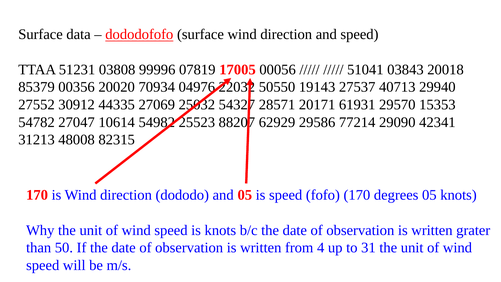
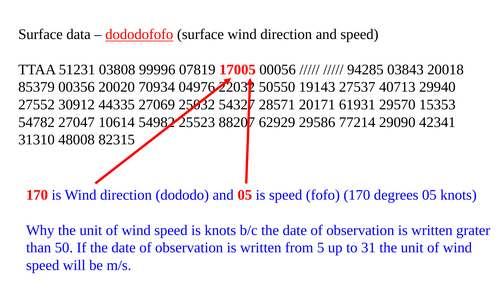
51041: 51041 -> 94285 (365, 70)
31213: 31213 -> 31310 (37, 140)
4: 4 -> 5 (321, 248)
